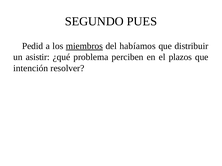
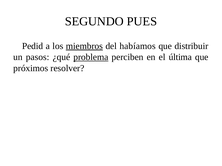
asistir: asistir -> pasos (38, 57)
problema underline: none -> present (91, 57)
plazos: plazos -> última (180, 57)
intención: intención -> próximos (31, 68)
